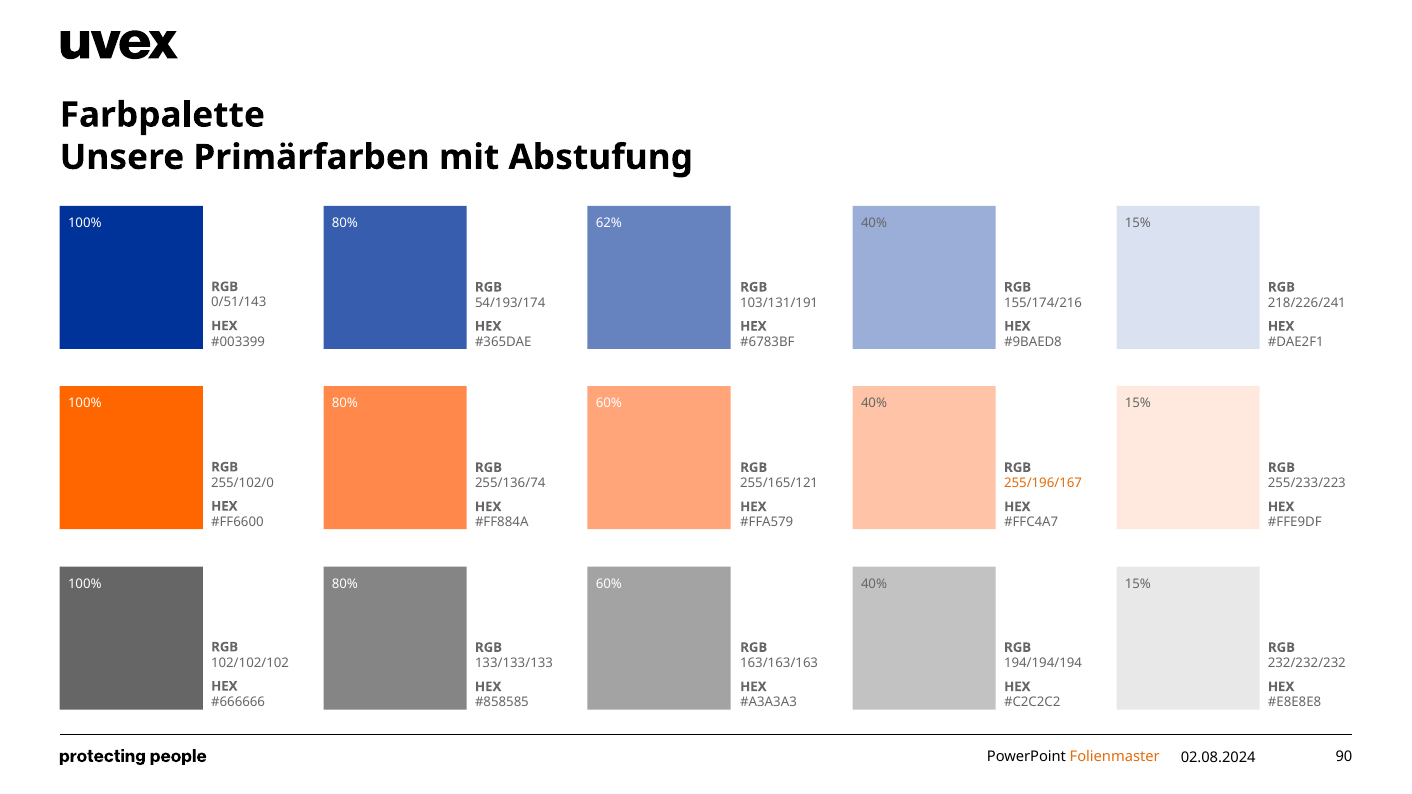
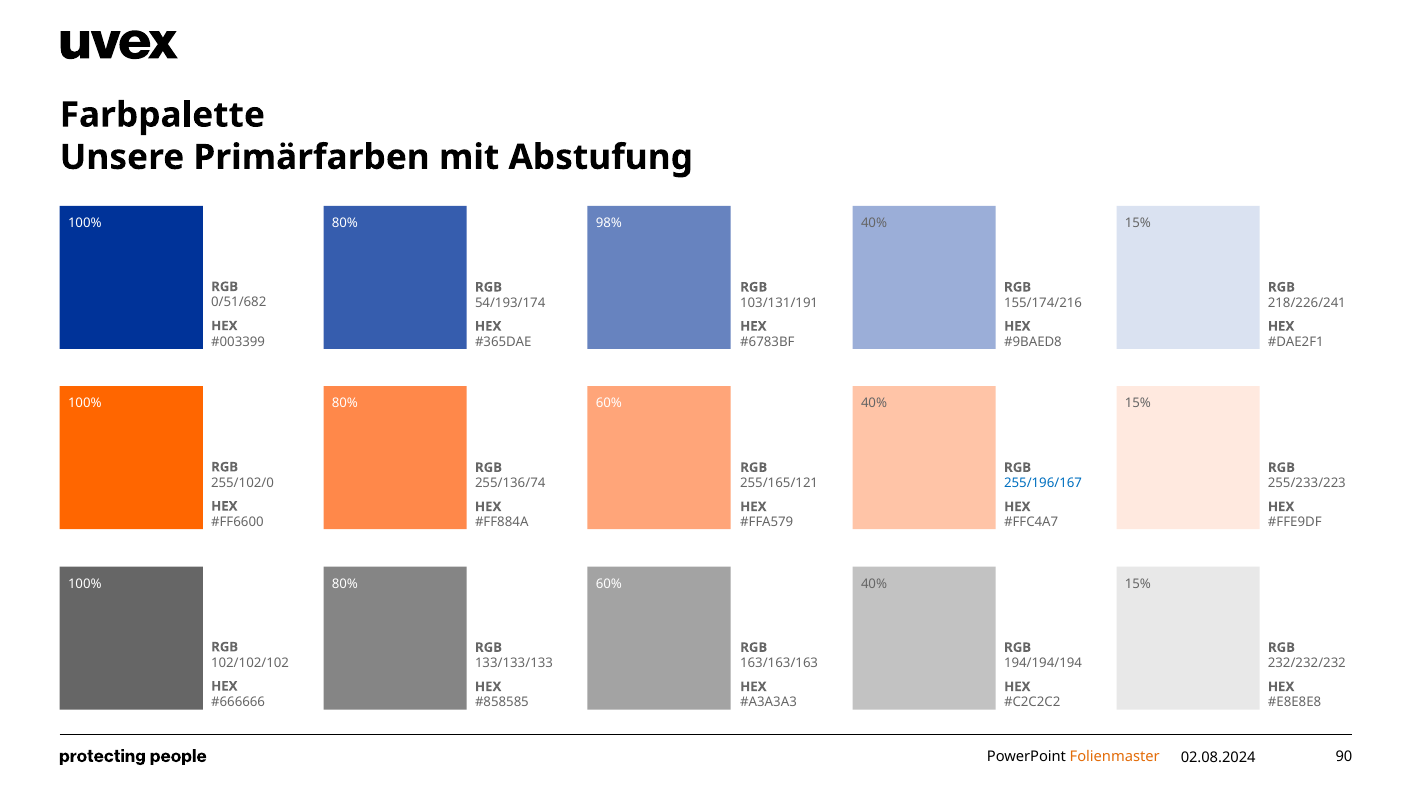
62%: 62% -> 98% (609, 223)
0/51/143: 0/51/143 -> 0/51/682 (239, 303)
255/196/167 colour: orange -> blue (1043, 484)
